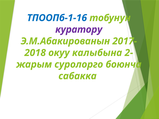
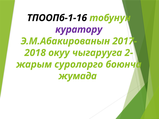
ТПООПб-1-16 colour: blue -> black (57, 18)
калыбына: калыбына -> чыгарууга (97, 53)
сабакка: сабакка -> жумада (78, 76)
